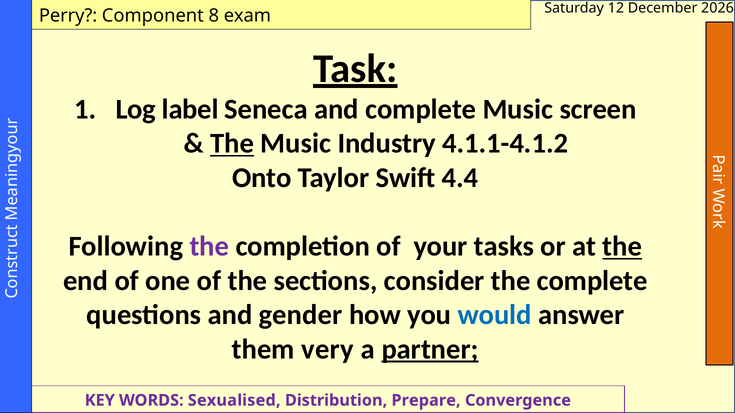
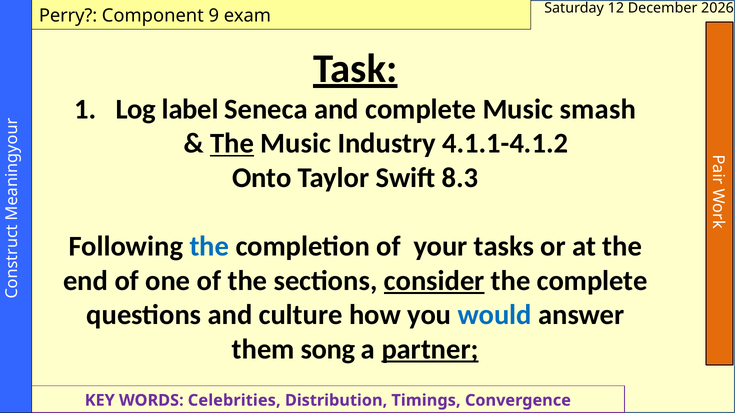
8: 8 -> 9 (214, 16)
screen: screen -> smash (598, 109)
4.4: 4.4 -> 8.3 (460, 178)
the colour: purple -> blue (209, 247)
the underline: present -> none (622, 247)
consider underline: none -> present (434, 281)
gender: gender -> culture (301, 315)
very: very -> song (328, 350)
Sexualised: Sexualised -> Celebrities (234, 401)
Prepare: Prepare -> Timings (426, 401)
